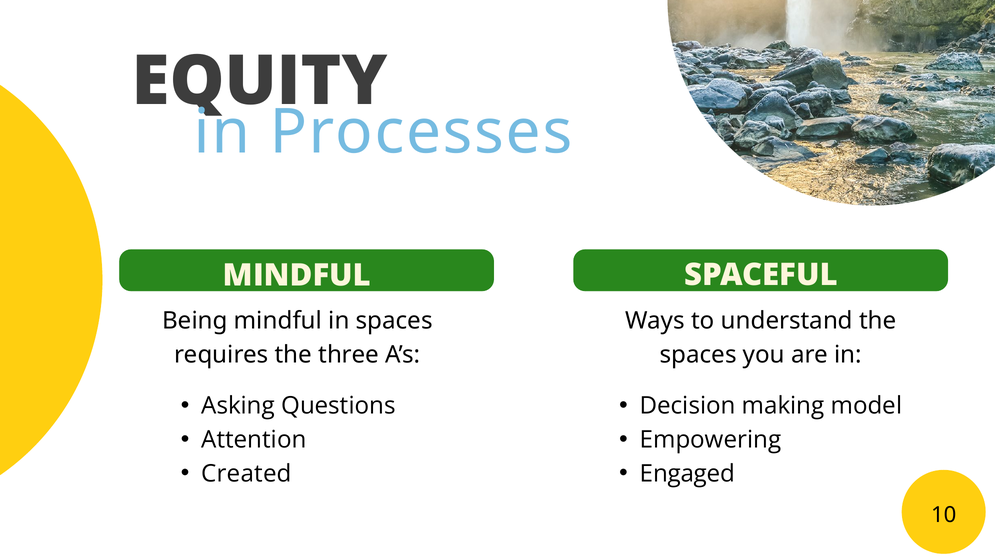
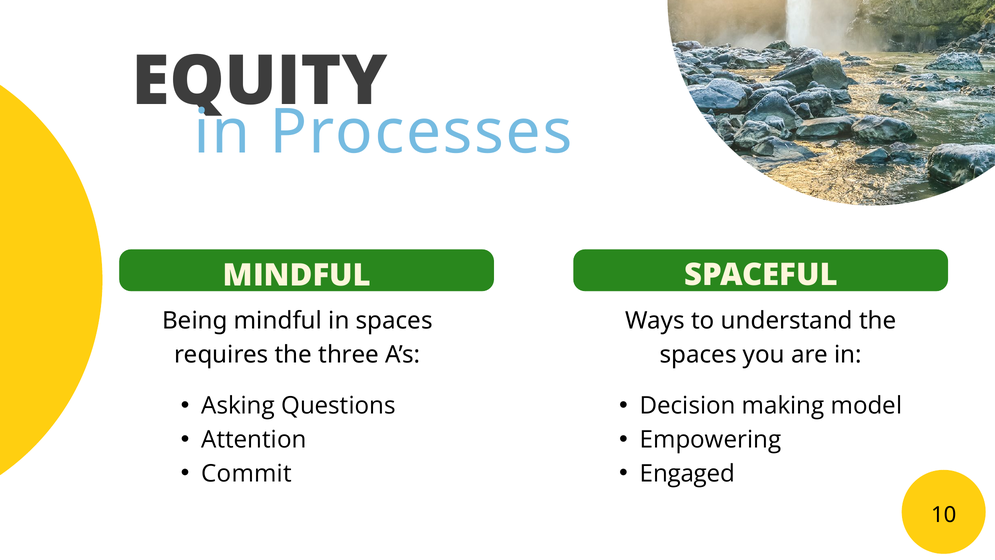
Created: Created -> Commit (247, 473)
